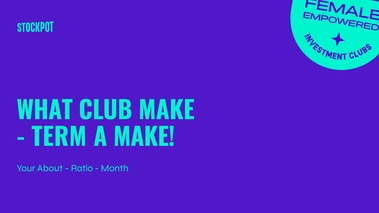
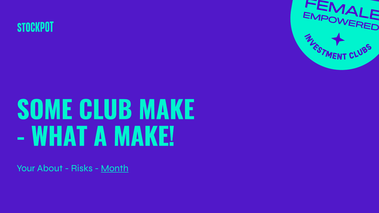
WHAT: WHAT -> SOME (45, 111)
TERM: TERM -> WHAT (59, 138)
Ratio: Ratio -> Risks (82, 168)
Month underline: none -> present (115, 168)
